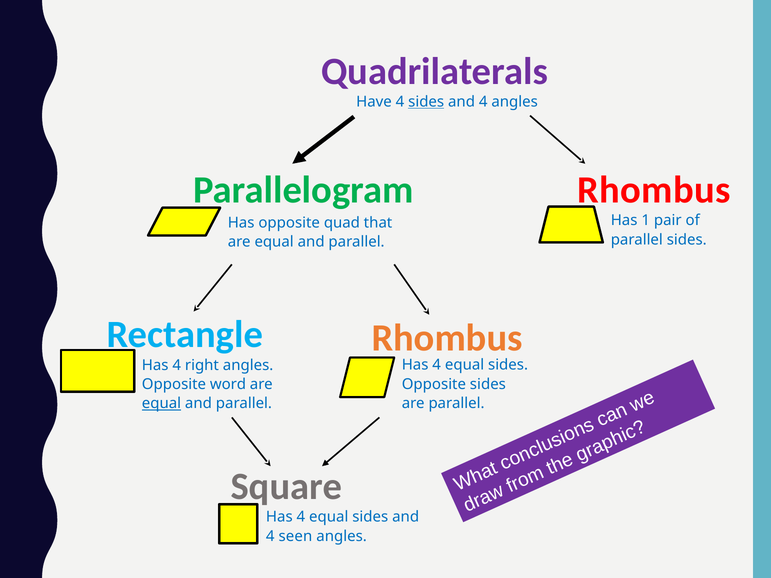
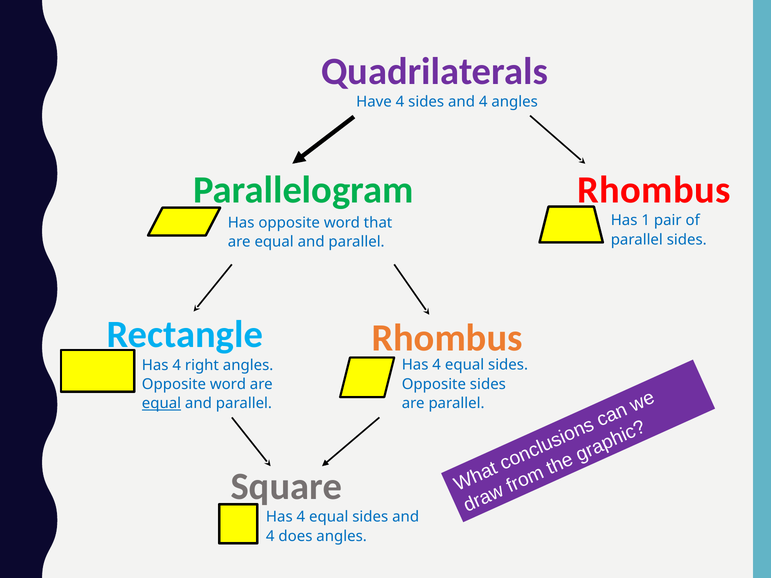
sides underline: present -> none (426, 102)
Has opposite quad: quad -> word (342, 223)
seen: seen -> does (295, 537)
